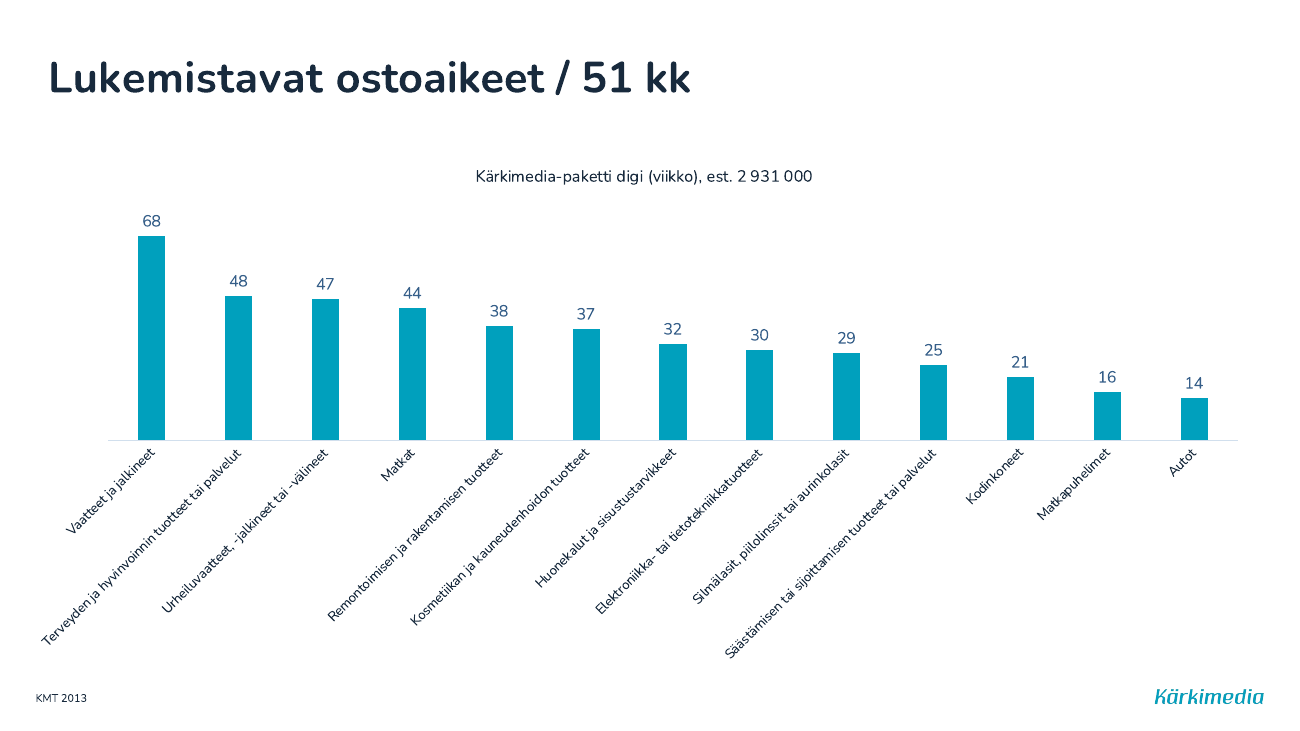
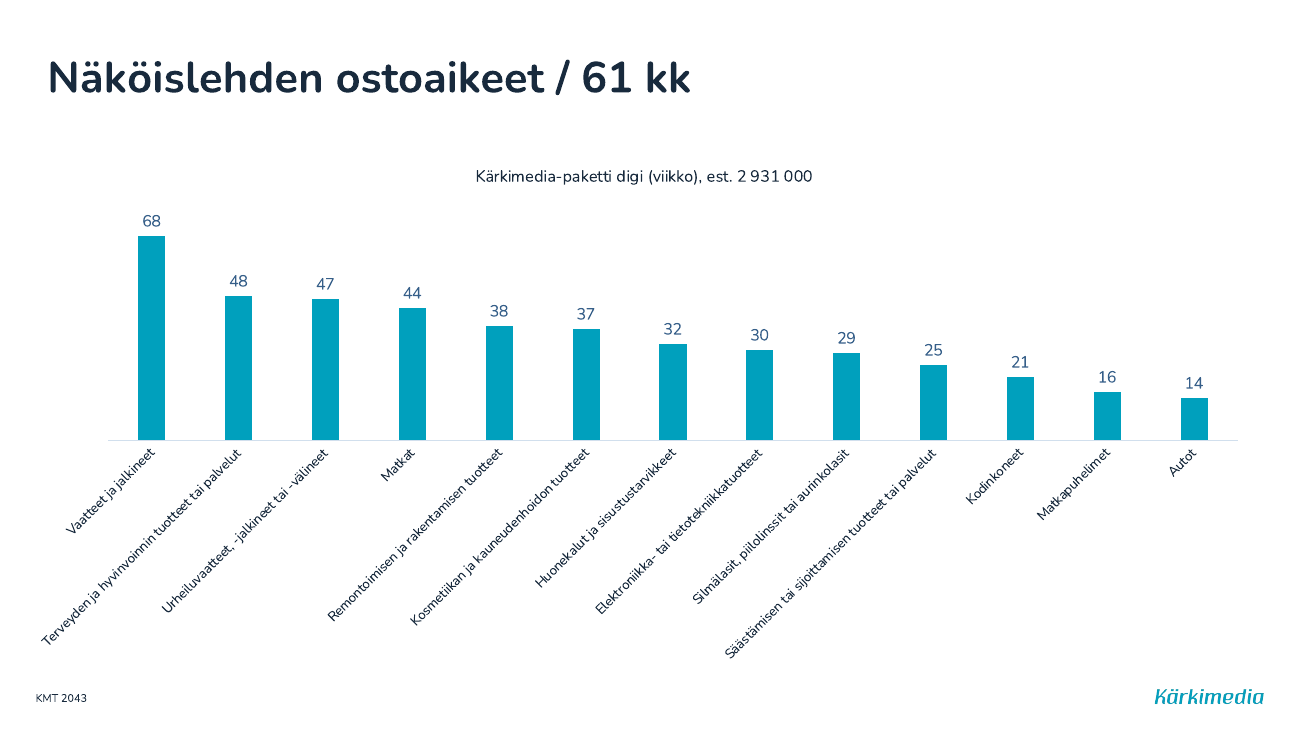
Lukemistavat: Lukemistavat -> Näköislehden (185, 78)
51: 51 -> 61 (607, 78)
2013: 2013 -> 2043 (74, 698)
